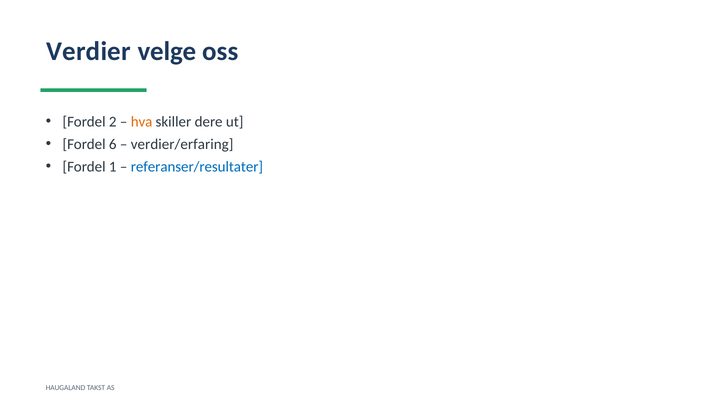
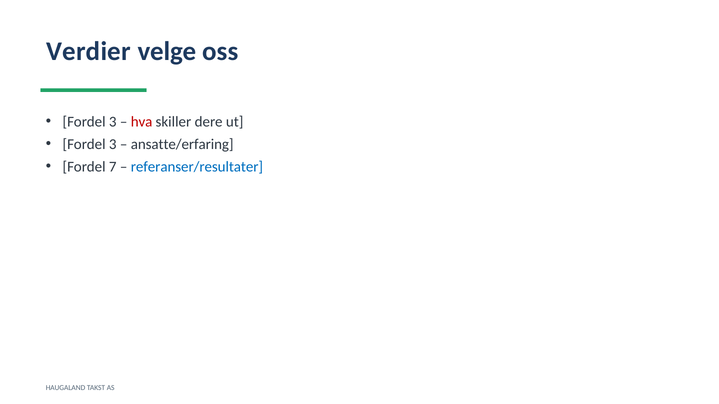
2: 2 -> 3 (113, 122)
hva colour: orange -> red (142, 122)
6: 6 -> 3 (113, 144)
verdier/erfaring: verdier/erfaring -> ansatte/erfaring (182, 144)
1: 1 -> 7 (113, 167)
